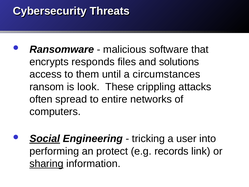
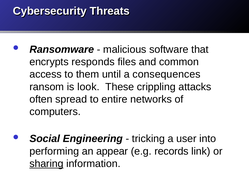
solutions: solutions -> common (179, 62)
circumstances: circumstances -> consequences (167, 74)
Social underline: present -> none (45, 139)
protect: protect -> appear (112, 151)
